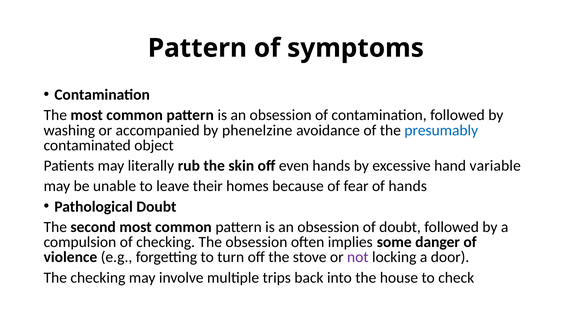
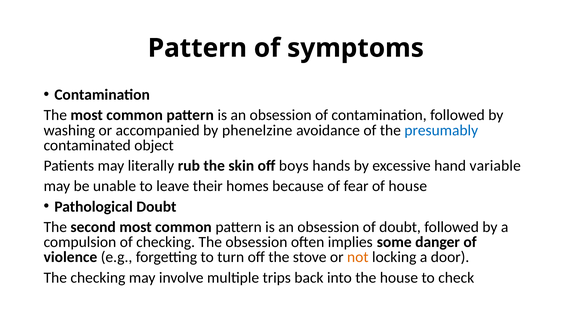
even: even -> boys (294, 166)
of hands: hands -> house (408, 186)
not colour: purple -> orange (358, 257)
